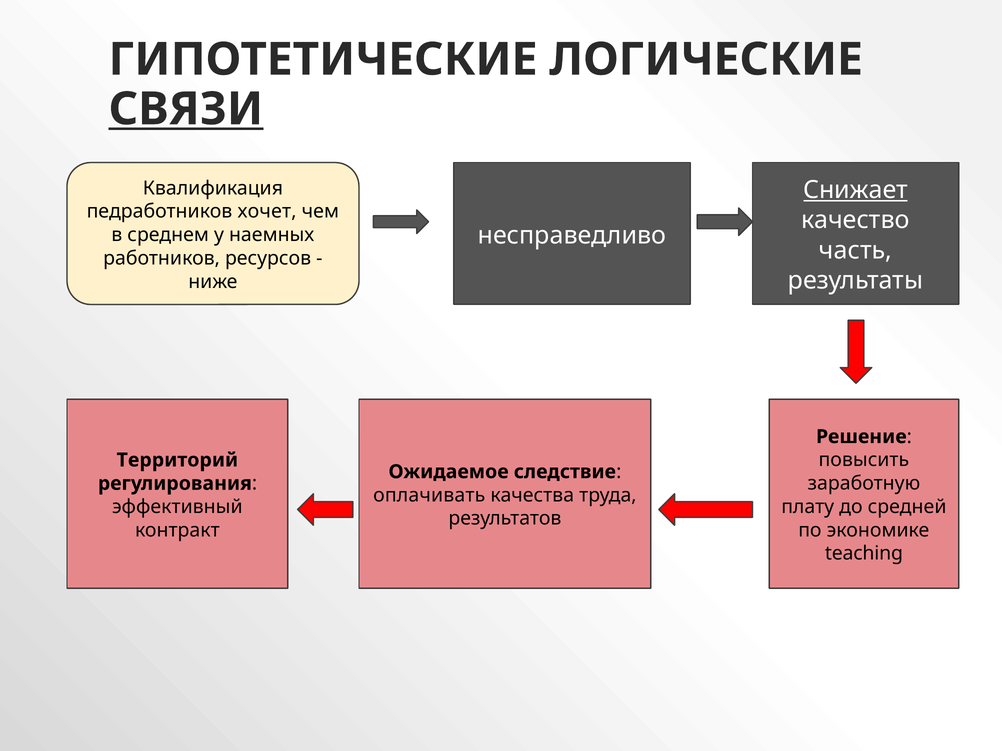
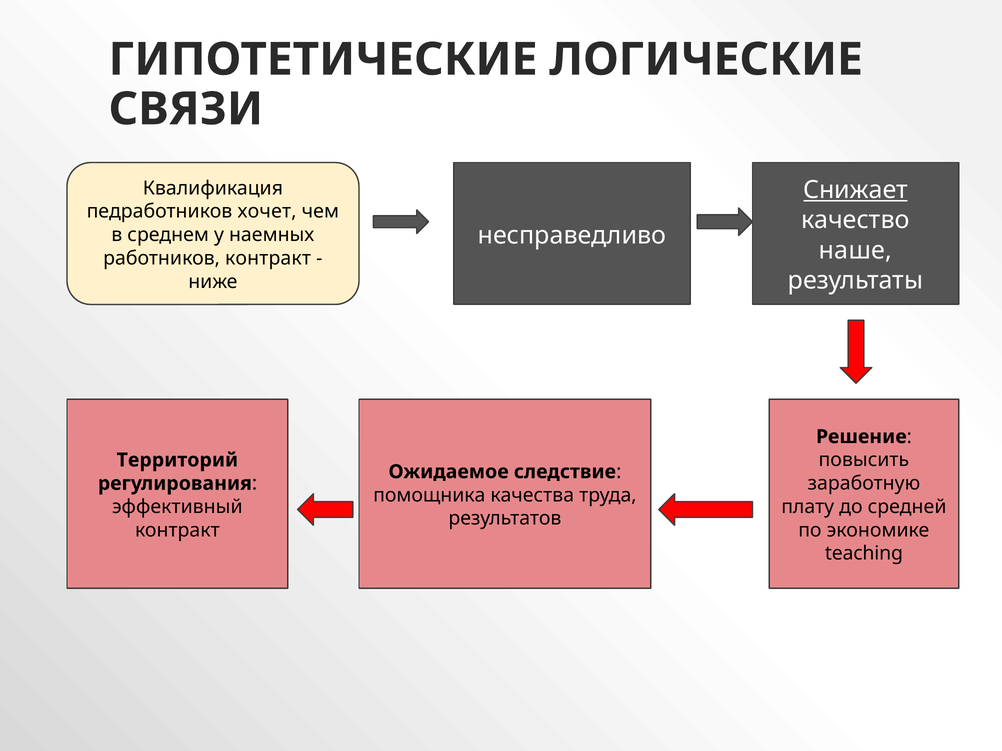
СВЯЗИ underline: present -> none (186, 109)
часть: часть -> наше (855, 250)
работников ресурсов: ресурсов -> контракт (268, 258)
оплачивать: оплачивать -> помощника (429, 495)
